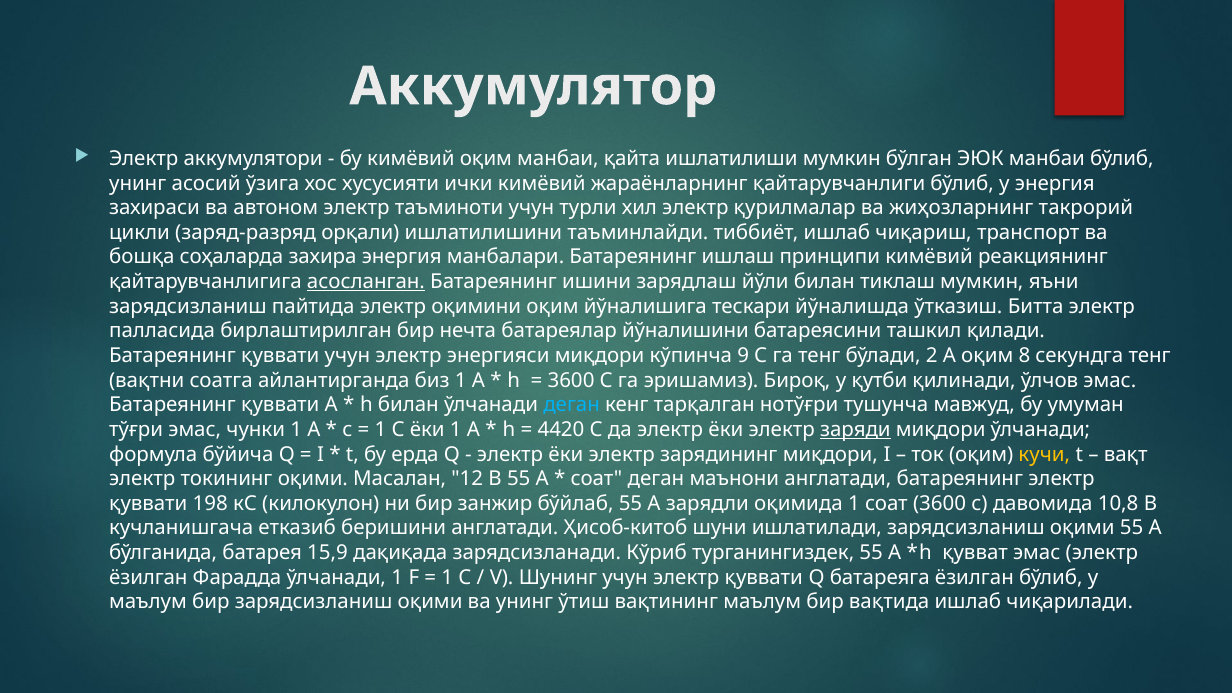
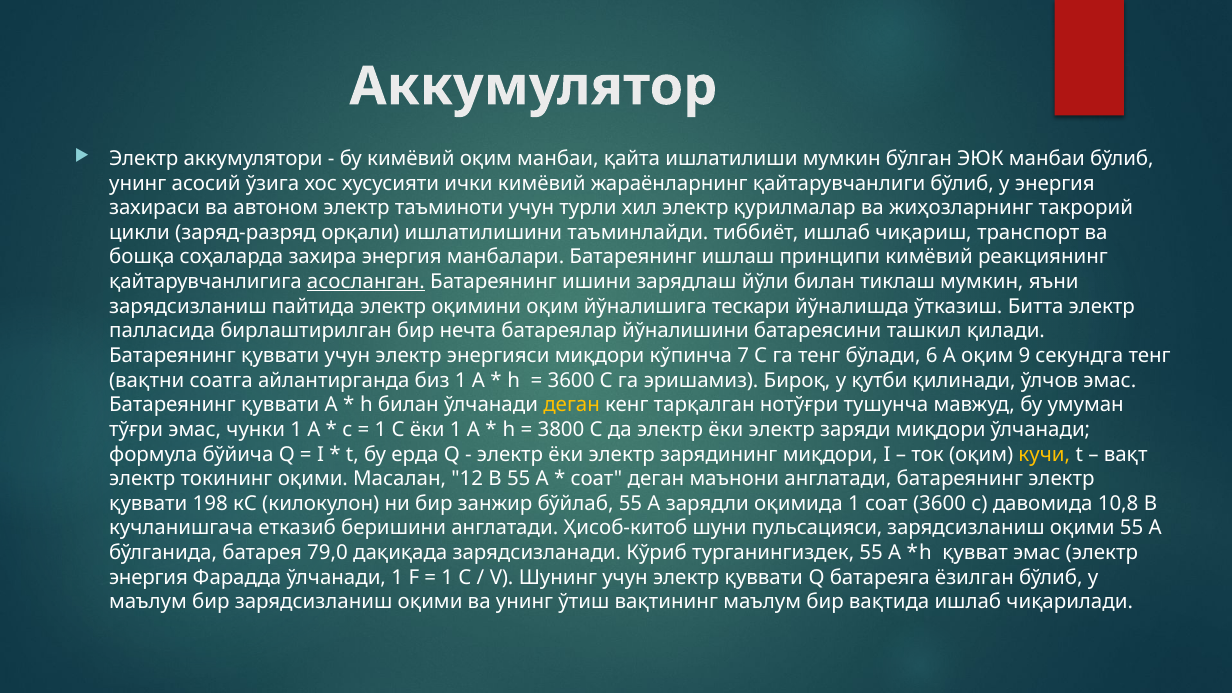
9: 9 -> 7 (743, 356)
2: 2 -> 6 (932, 356)
8: 8 -> 9 (1024, 356)
деган colour: light blue -> yellow (572, 405)
4420: 4420 -> 3800 (561, 430)
заряди underline: present -> none (855, 430)
ишлатилади: ишлатилади -> пульсацияси (817, 528)
15,9: 15,9 -> 79,0 (327, 553)
ёзилган: ёзилган -> энергия (148, 577)
